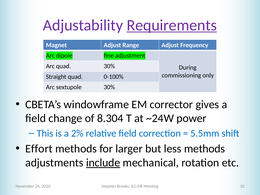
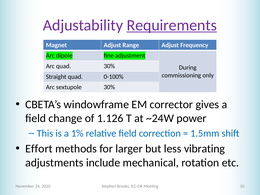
8.304: 8.304 -> 1.126 (110, 118)
2%: 2% -> 1% (77, 133)
5.5mm: 5.5mm -> 1.5mm (205, 133)
less methods: methods -> vibrating (205, 149)
include underline: present -> none (103, 163)
